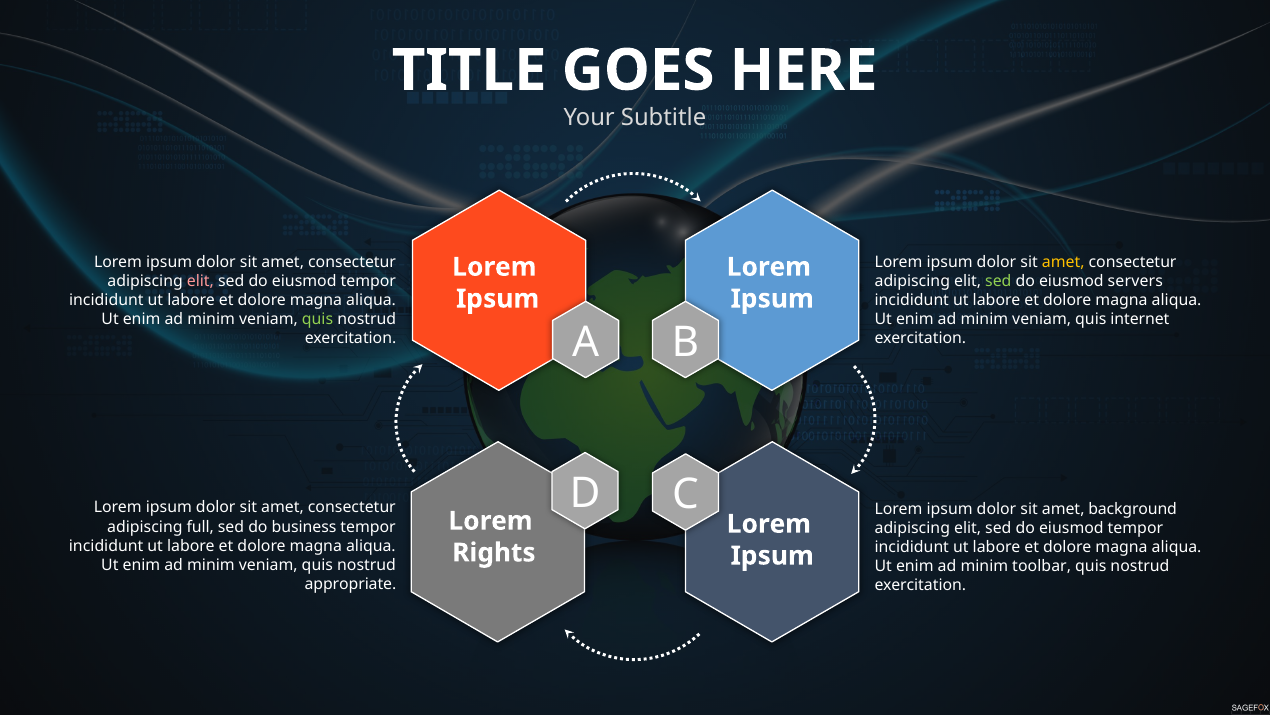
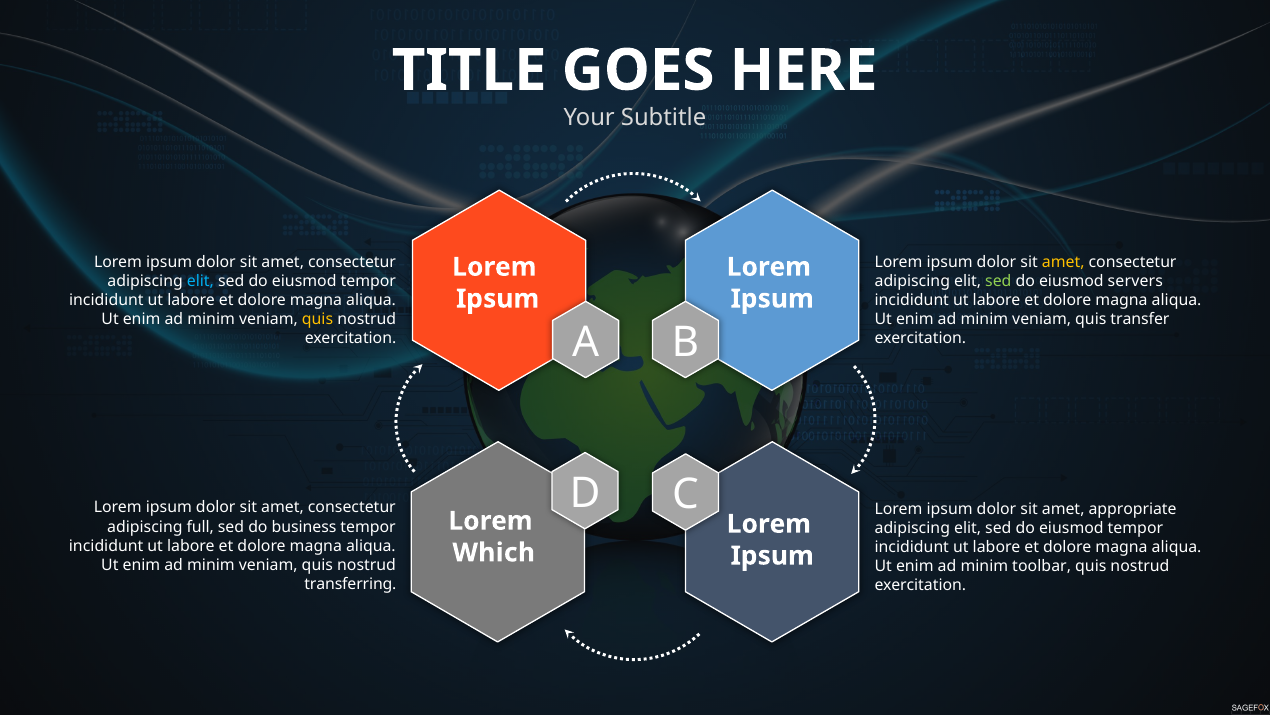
elit colour: pink -> light blue (200, 281)
quis colour: light green -> yellow (318, 319)
internet: internet -> transfer (1140, 319)
background: background -> appropriate (1133, 509)
Rights: Rights -> Which (494, 552)
appropriate: appropriate -> transferring (350, 584)
